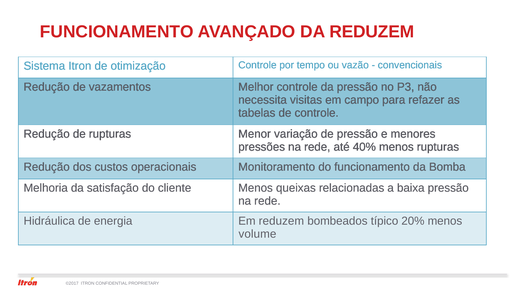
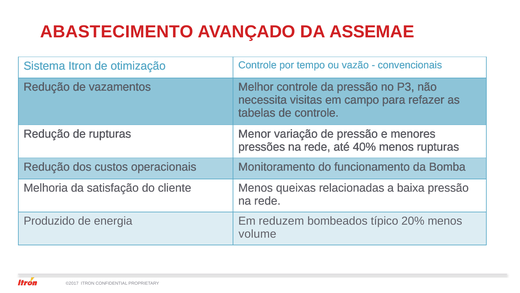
FUNCIONAMENTO: FUNCIONAMENTO -> ABASTECIMENTO (117, 32)
DA REDUZEM: REDUZEM -> ASSEMAE (372, 32)
Hidráulica: Hidráulica -> Produzido (49, 221)
